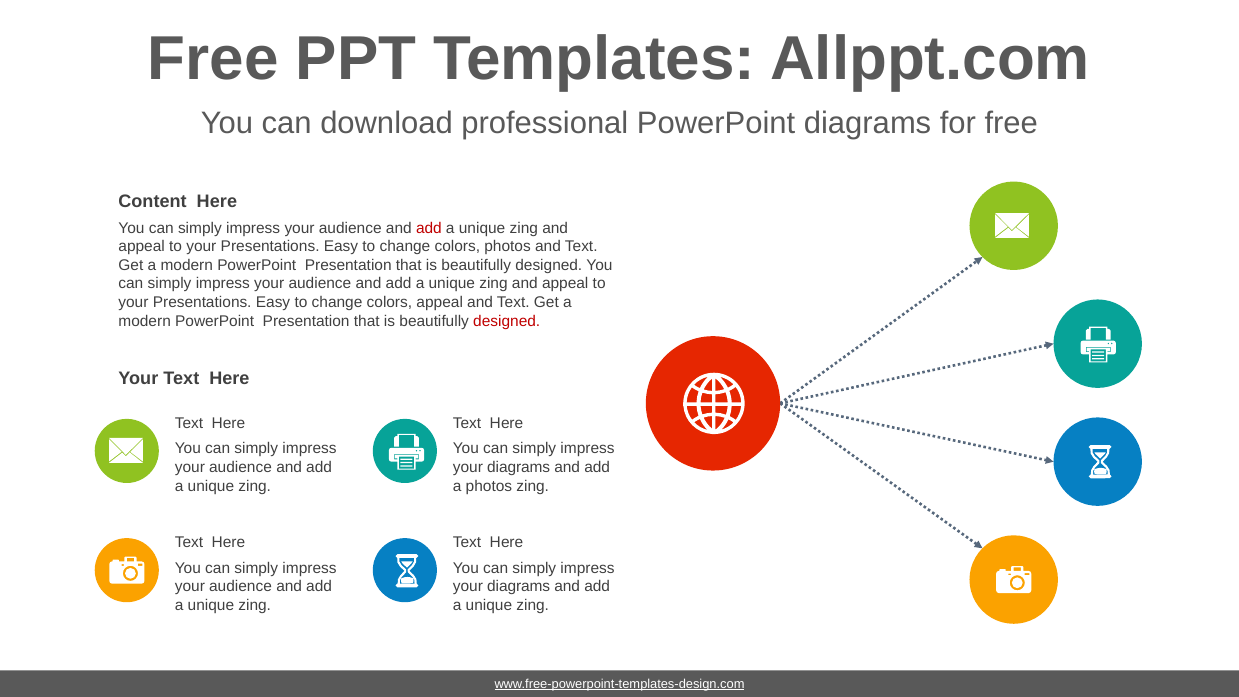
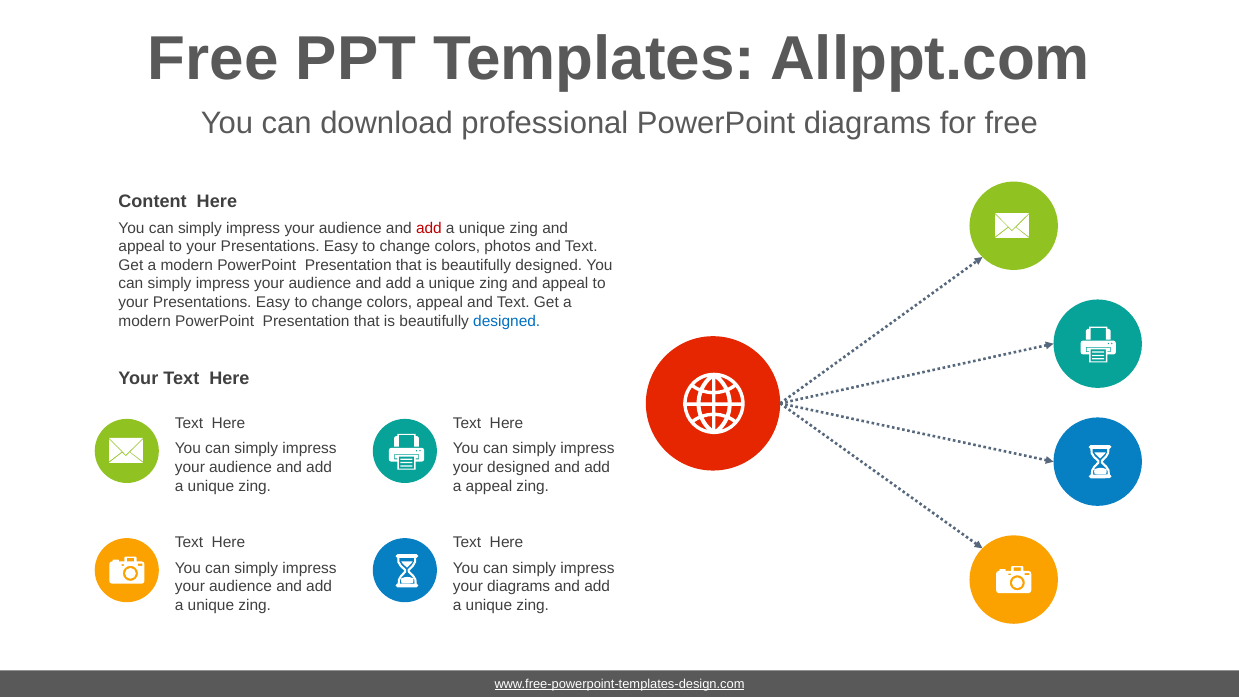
designed colour: red -> blue (507, 321)
diagrams: diagrams -> designed (519, 467)
a photos: photos -> appeal (489, 486)
